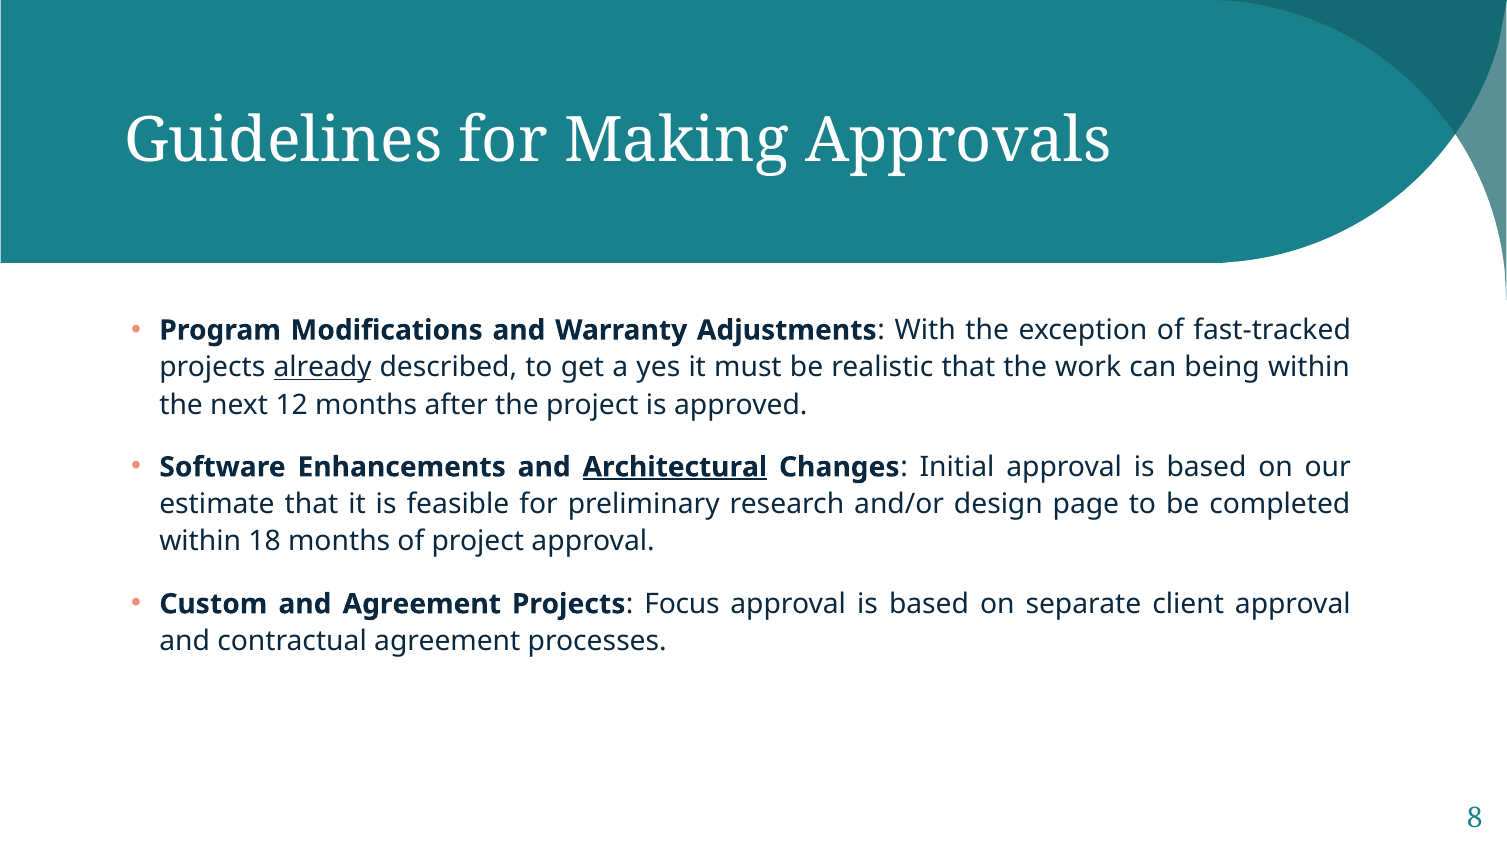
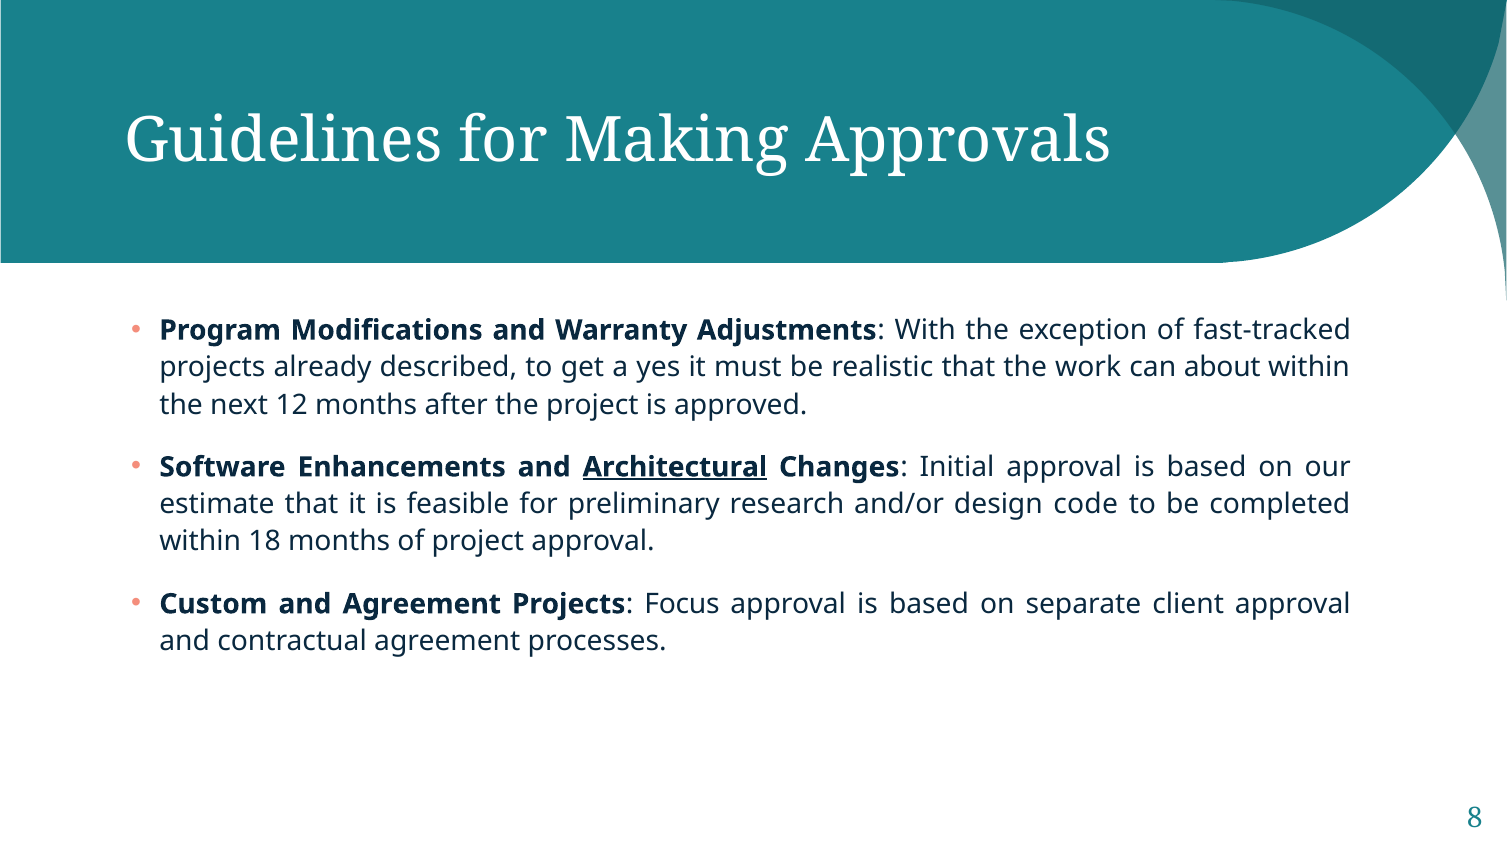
already underline: present -> none (323, 368)
being: being -> about (1222, 368)
page: page -> code (1086, 505)
